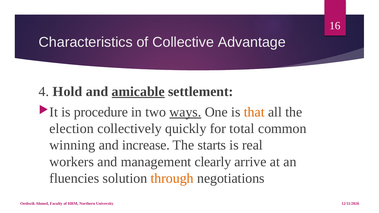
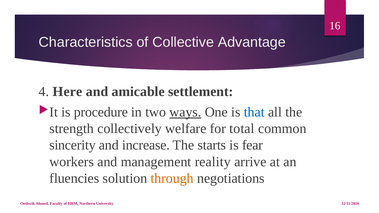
Hold: Hold -> Here (67, 92)
amicable underline: present -> none (138, 92)
that colour: orange -> blue (254, 112)
election: election -> strength (72, 129)
quickly: quickly -> welfare (186, 129)
winning: winning -> sincerity (72, 145)
real: real -> fear (253, 145)
clearly: clearly -> reality (213, 162)
